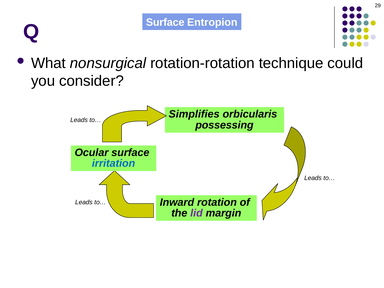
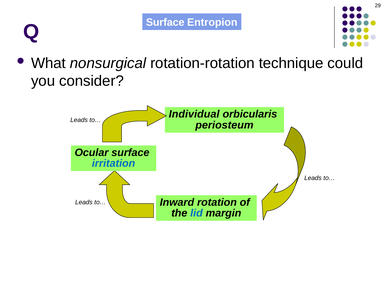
Simplifies: Simplifies -> Individual (194, 114)
possessing: possessing -> periosteum (224, 125)
lid colour: purple -> blue (196, 213)
